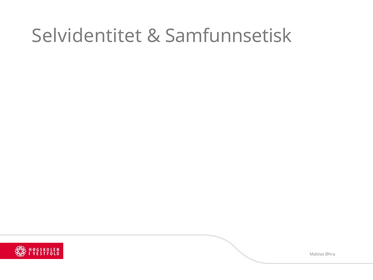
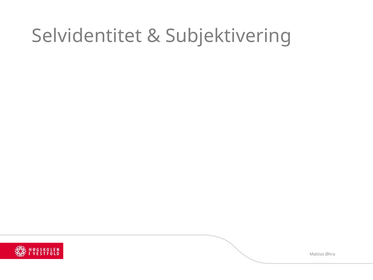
Samfunnsetisk: Samfunnsetisk -> Subjektivering (228, 36)
